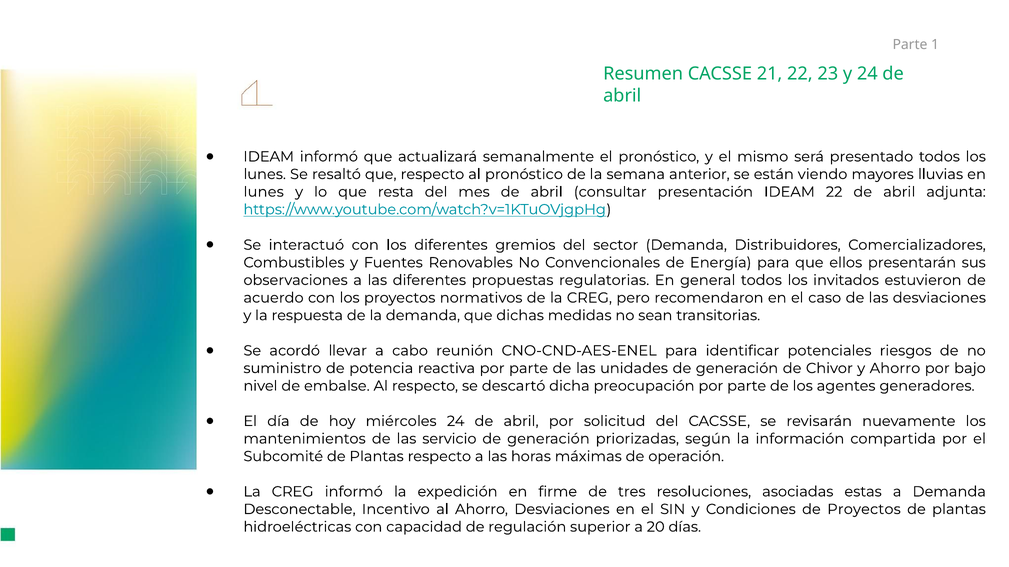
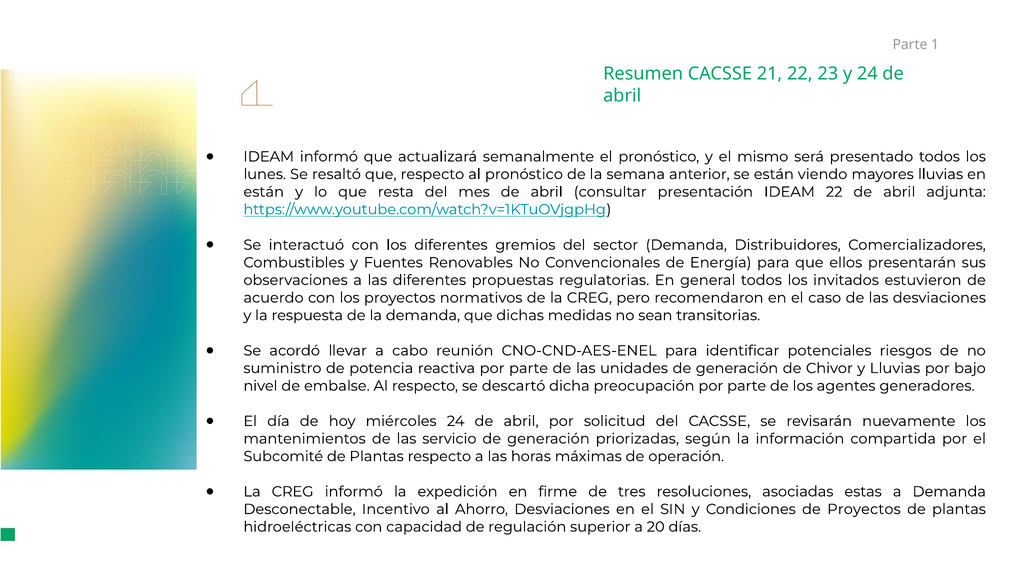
lunes: lunes -> están (264, 192)
y Ahorro: Ahorro -> Lluvias (895, 369)
